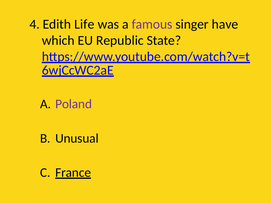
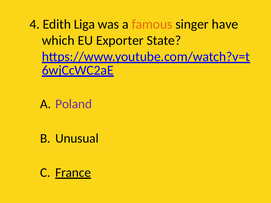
Life: Life -> Liga (84, 24)
famous colour: purple -> orange (152, 24)
Republic: Republic -> Exporter (120, 41)
